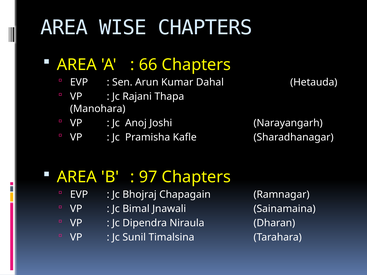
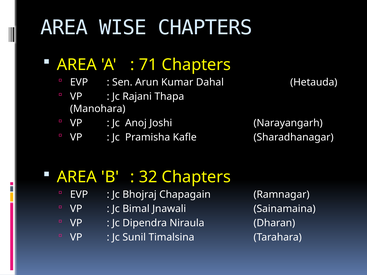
66: 66 -> 71 (148, 65)
97: 97 -> 32 (148, 177)
